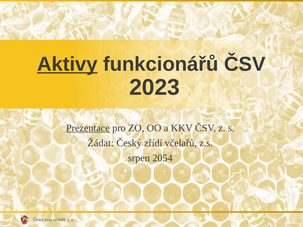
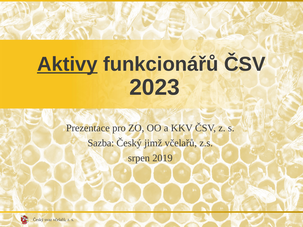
Prezentace underline: present -> none (88, 128)
Žádat: Žádat -> Sazba (101, 143)
zřídí: zřídí -> jimž (153, 143)
2054: 2054 -> 2019 (162, 158)
